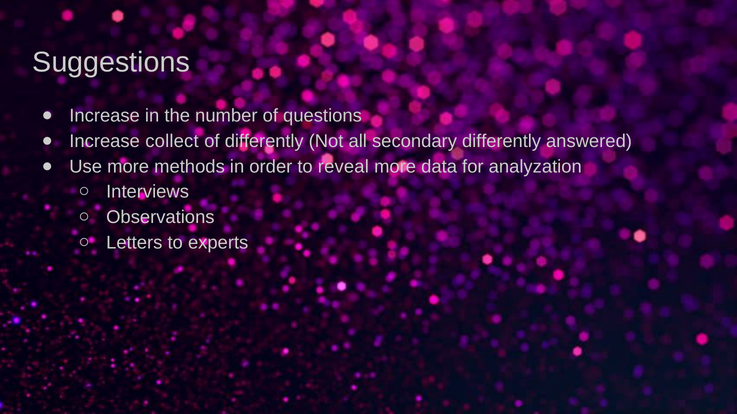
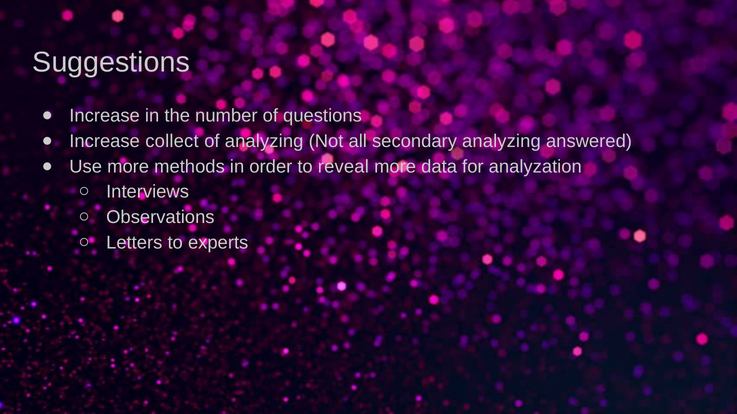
of differently: differently -> analyzing (264, 141)
secondary differently: differently -> analyzing (501, 141)
